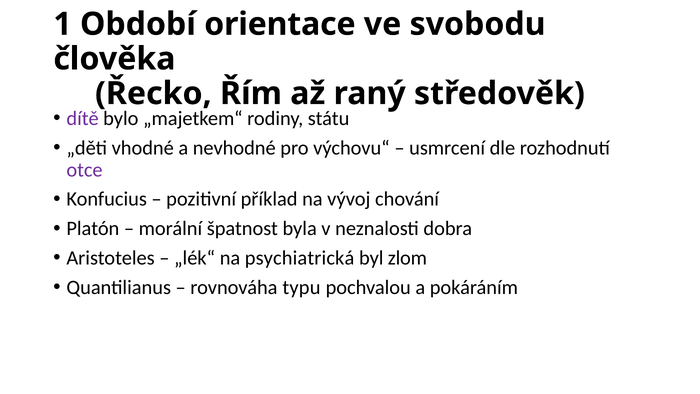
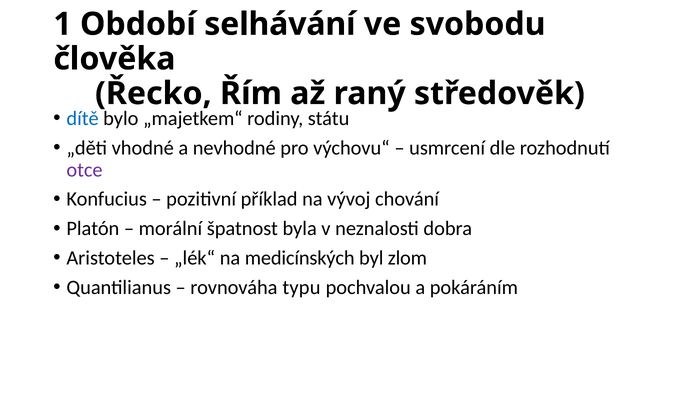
orientace: orientace -> selhávání (280, 24)
dítě colour: purple -> blue (83, 118)
psychiatrická: psychiatrická -> medicínských (300, 258)
